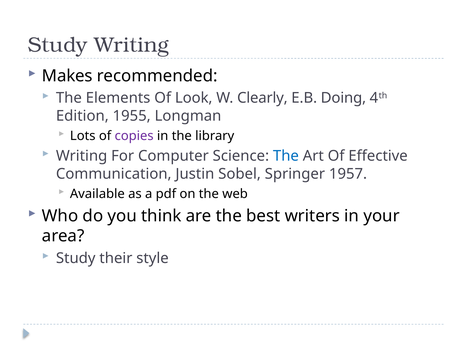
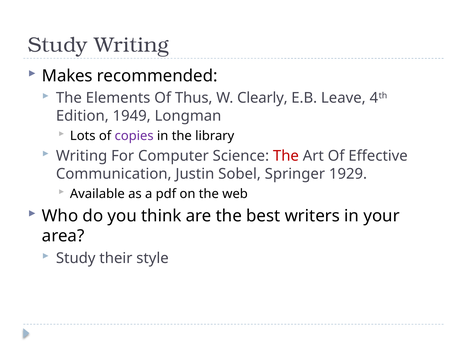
Look: Look -> Thus (194, 98)
Doing: Doing -> Leave (343, 98)
1955: 1955 -> 1949 (132, 116)
The colour: blue -> red (286, 156)
1957: 1957 -> 1929 (348, 174)
